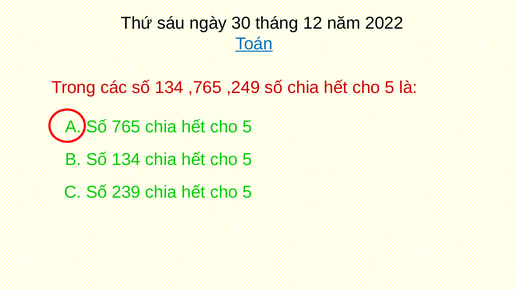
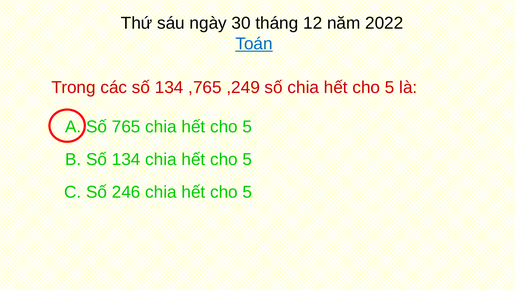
239: 239 -> 246 (126, 192)
